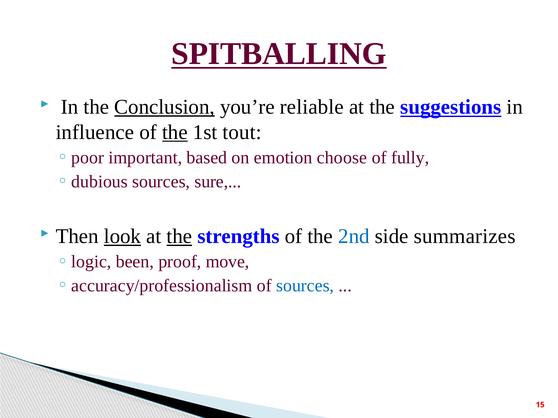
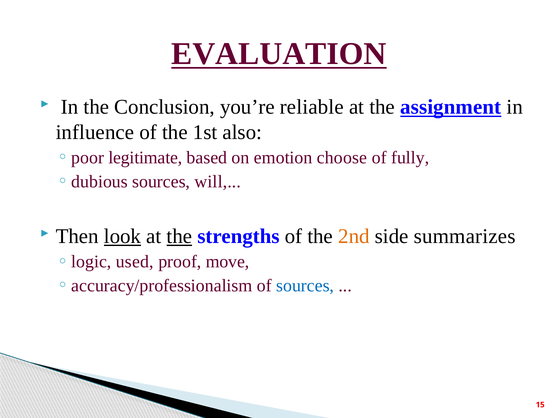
SPITBALLING: SPITBALLING -> EVALUATION (279, 54)
Conclusion underline: present -> none (165, 107)
suggestions: suggestions -> assignment (451, 107)
the underline: present -> none (175, 132)
tout: tout -> also (242, 132)
important: important -> legitimate (145, 158)
sure: sure -> will (218, 182)
2nd colour: blue -> orange (354, 237)
been: been -> used (135, 262)
